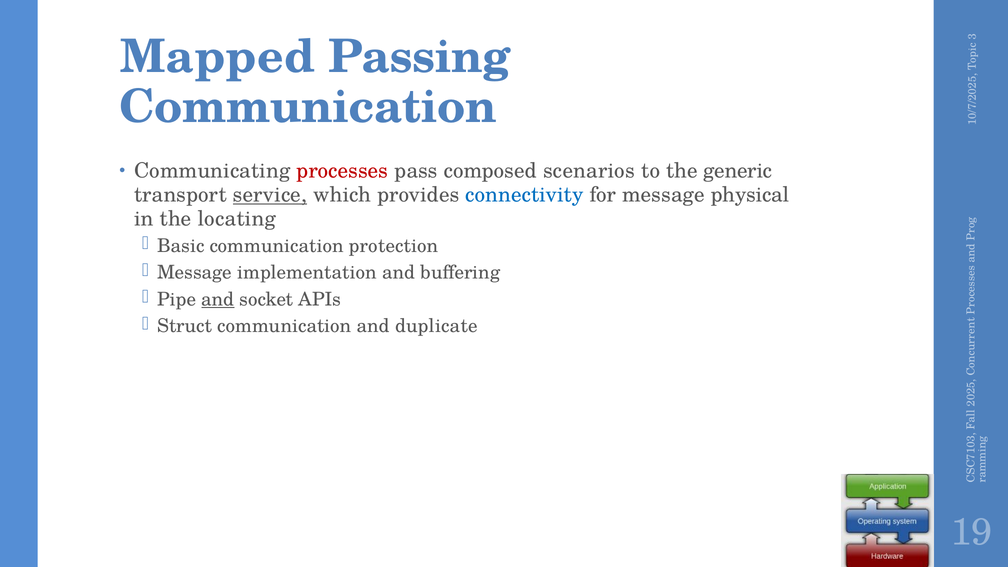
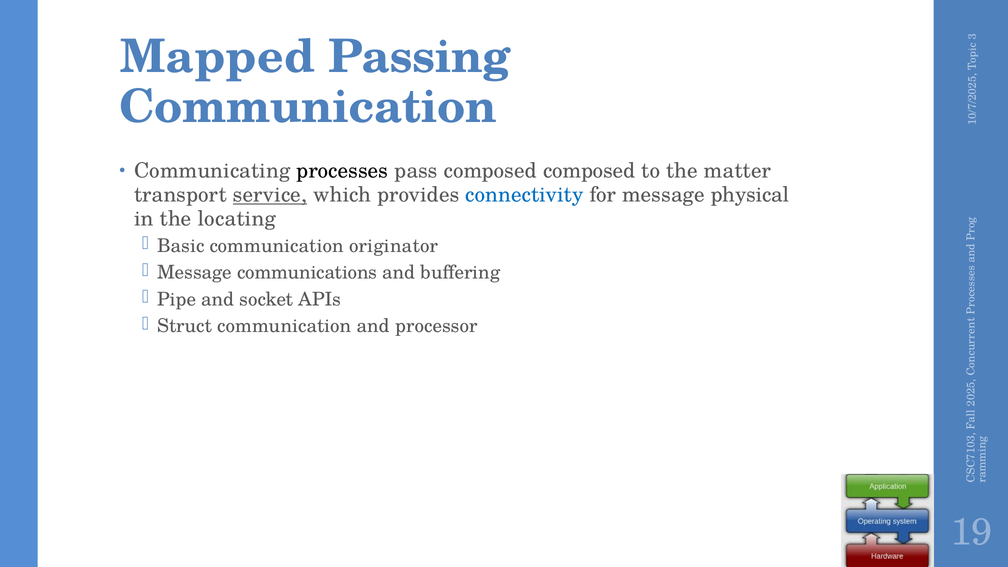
processes colour: red -> black (342, 171)
composed scenarios: scenarios -> composed (589, 171)
generic: generic -> matter (738, 171)
protection: protection -> originator (394, 246)
implementation: implementation -> communications (307, 273)
and underline: present -> none (218, 299)
duplicate: duplicate -> processor (436, 326)
